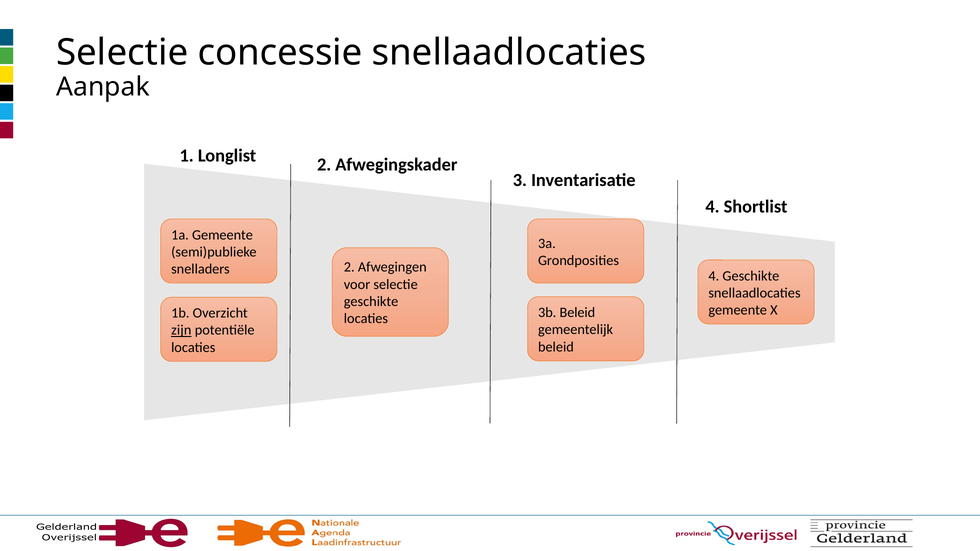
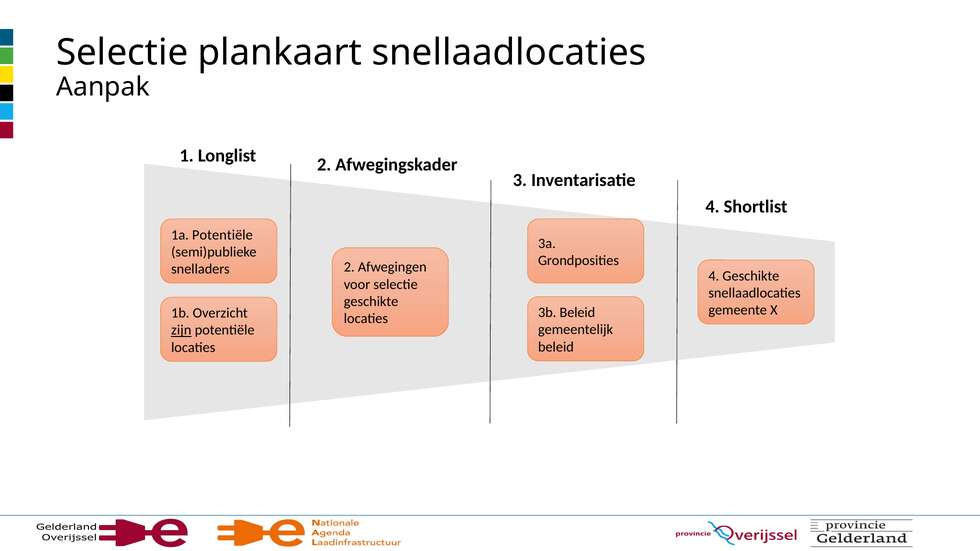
concessie: concessie -> plankaart (280, 53)
1a Gemeente: Gemeente -> Potentiële (222, 235)
